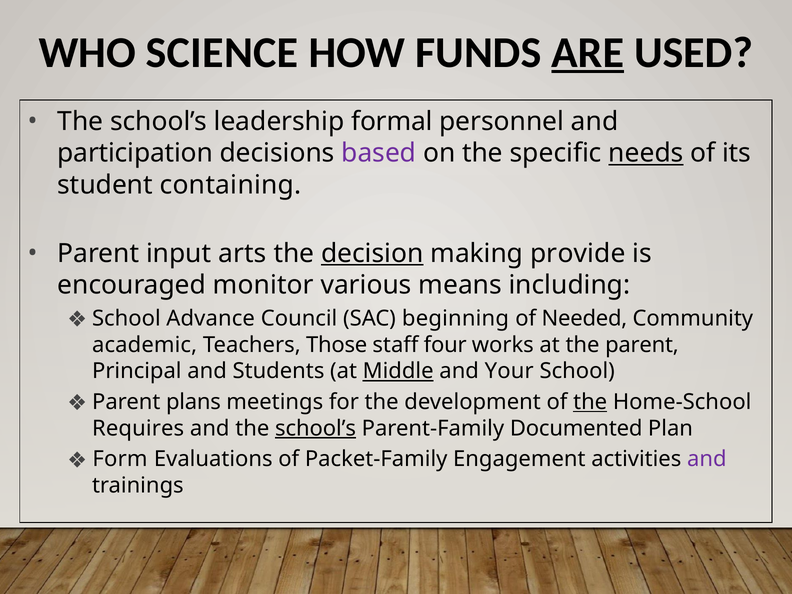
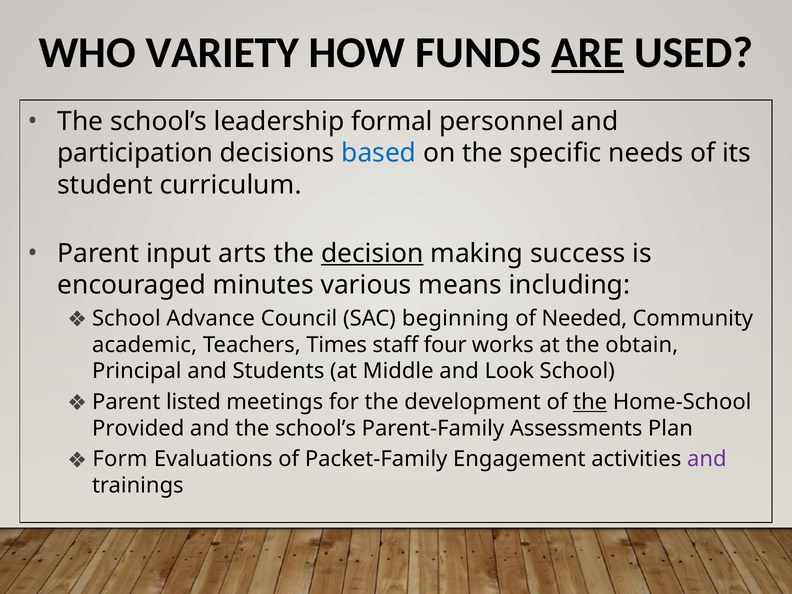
SCIENCE: SCIENCE -> VARIETY (222, 53)
based colour: purple -> blue (379, 153)
needs underline: present -> none (646, 153)
containing: containing -> curriculum (231, 185)
provide: provide -> success (578, 254)
monitor: monitor -> minutes (263, 285)
Those: Those -> Times (337, 345)
the parent: parent -> obtain (642, 345)
Middle underline: present -> none (398, 371)
Your: Your -> Look (509, 371)
plans: plans -> listed (193, 402)
Requires: Requires -> Provided (138, 428)
school’s underline: present -> none (316, 428)
Documented: Documented -> Assessments (576, 428)
